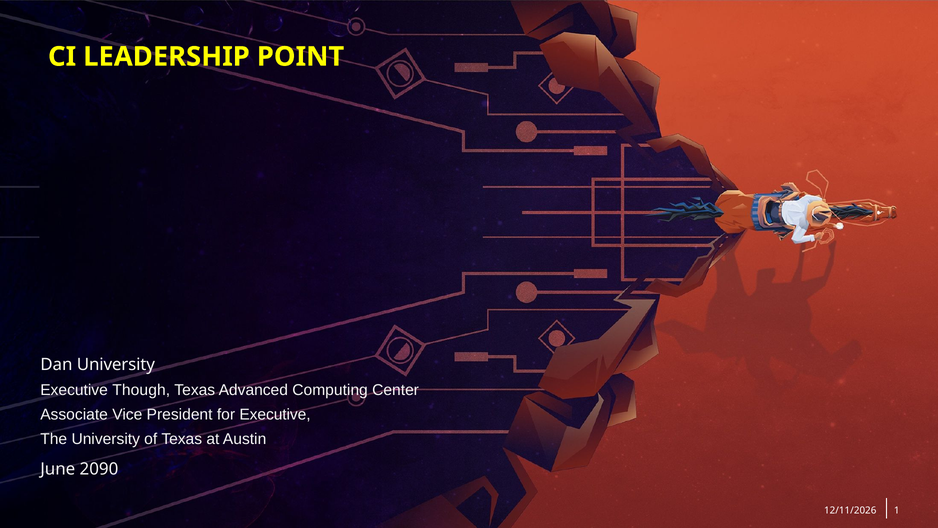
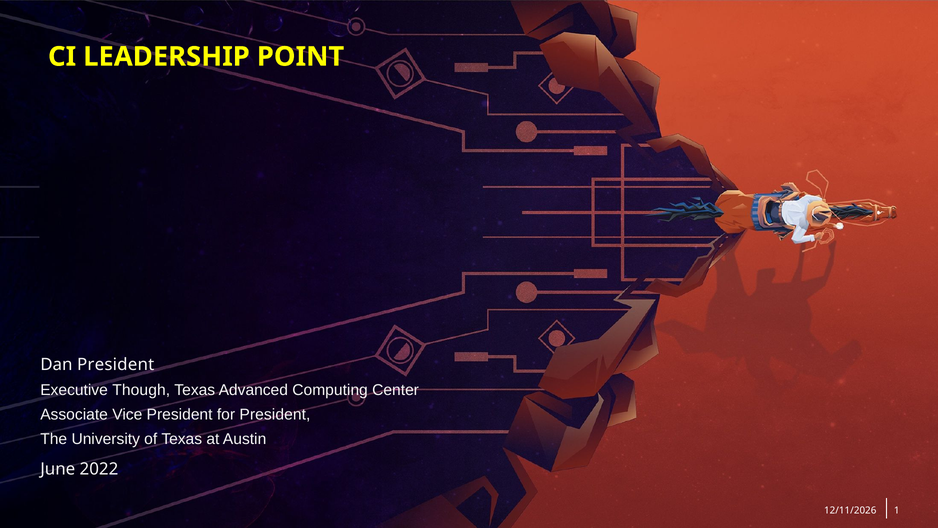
Dan University: University -> President (116, 364)
for Executive: Executive -> President (275, 414)
2090: 2090 -> 2022 (99, 469)
